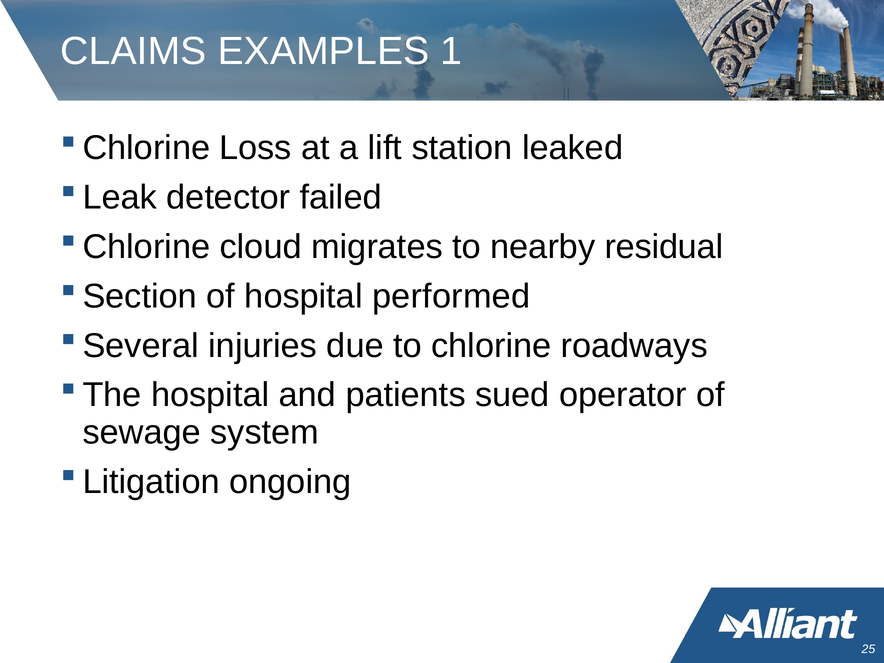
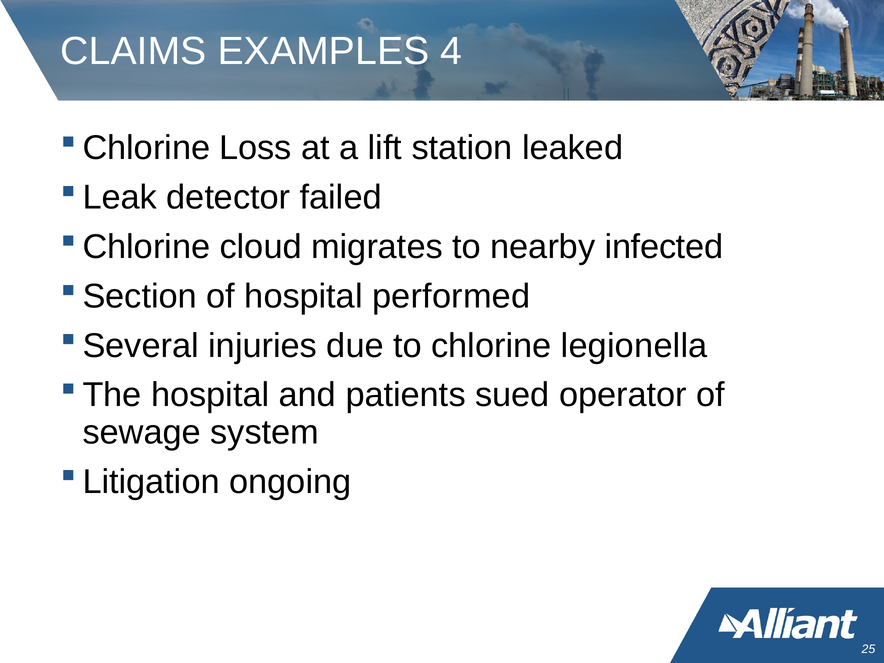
1: 1 -> 4 (451, 51)
residual: residual -> infected (664, 247)
roadways: roadways -> legionella (634, 346)
